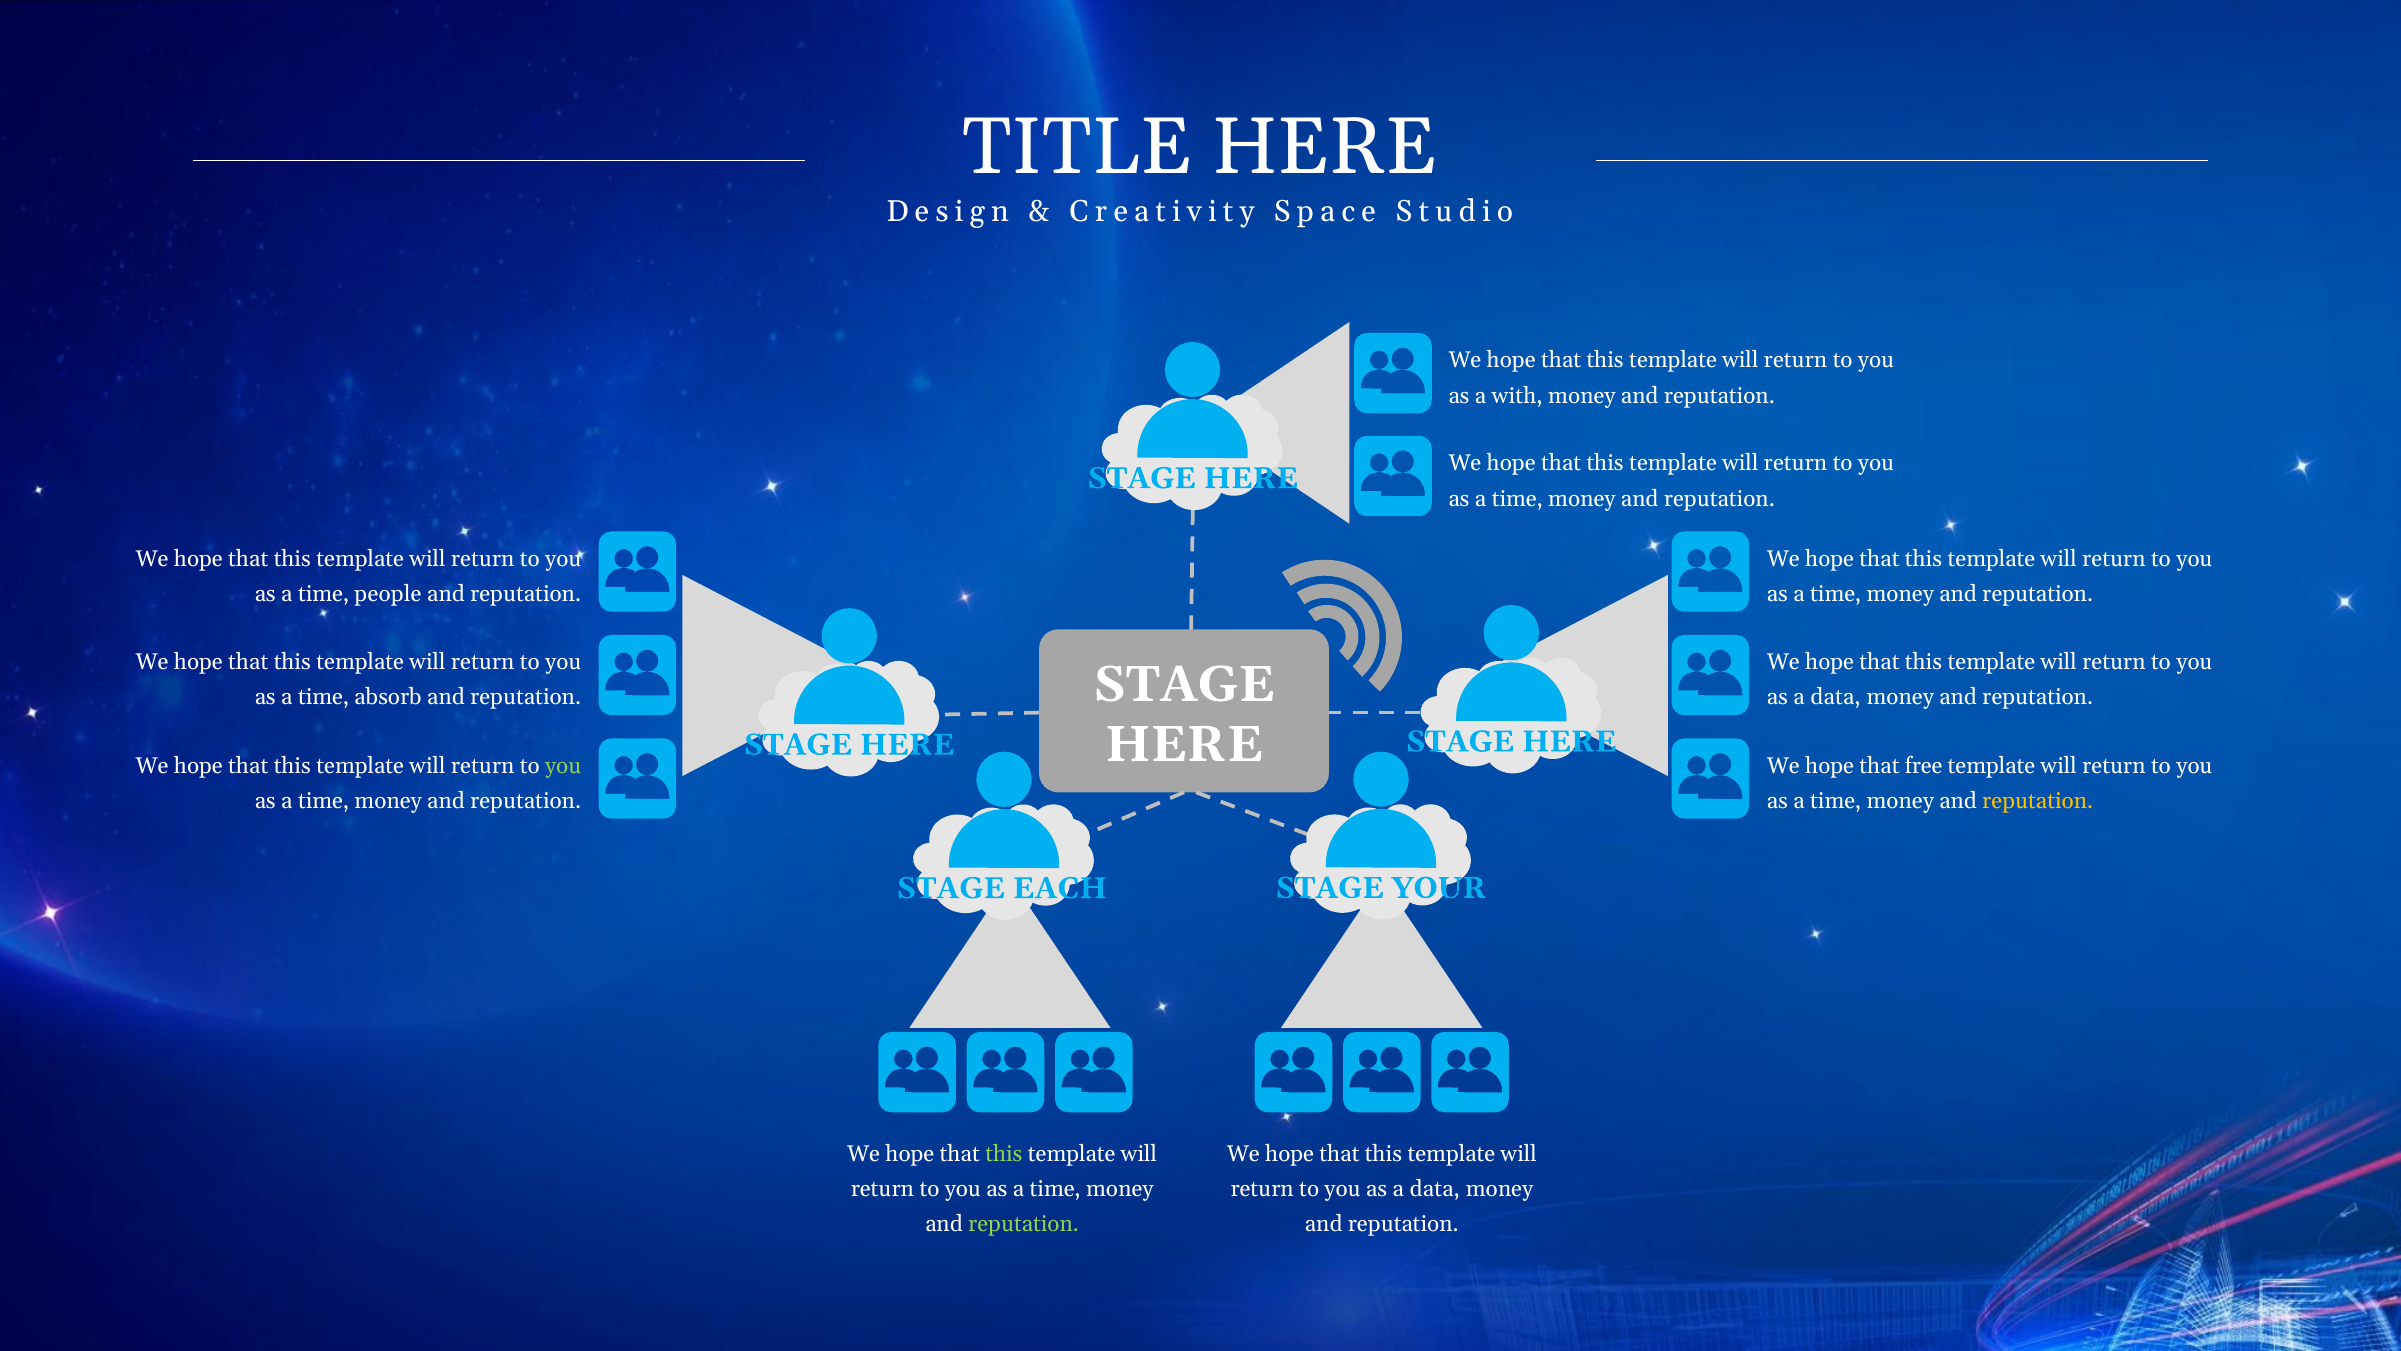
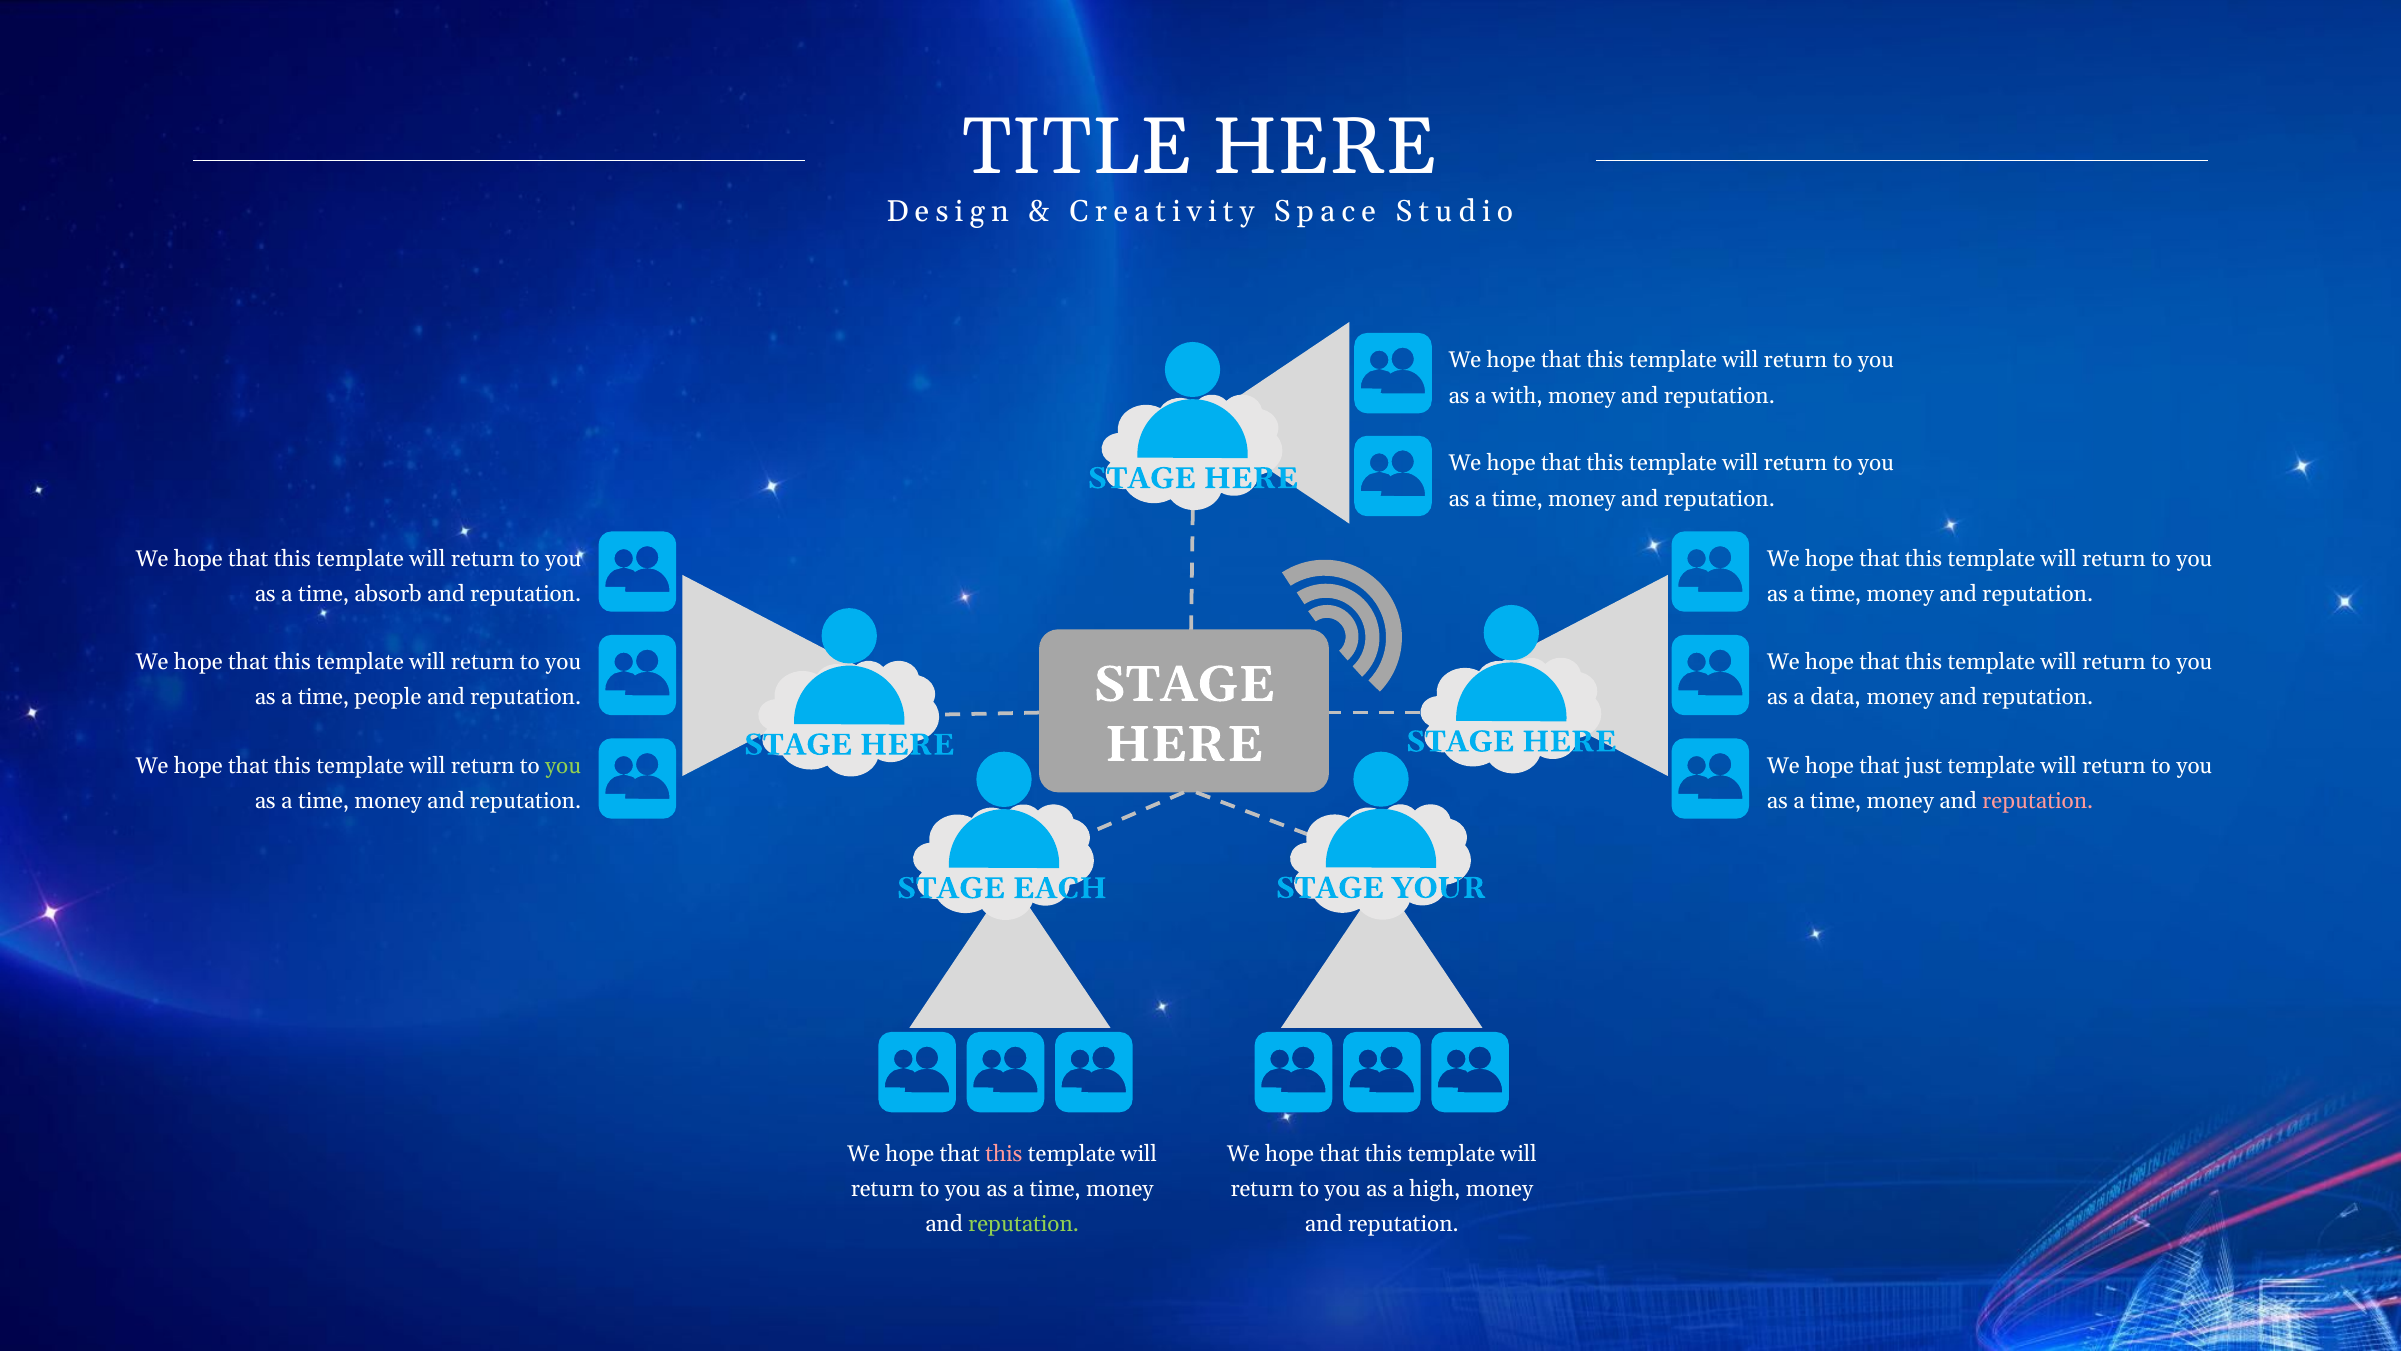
people: people -> absorb (388, 594)
absorb: absorb -> people (388, 697)
free: free -> just (1924, 766)
reputation colour: yellow -> pink (2038, 801)
this colour: light green -> pink (1004, 1153)
data: data -> high (1435, 1188)
